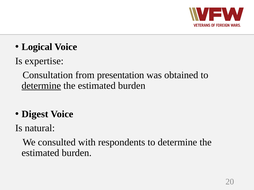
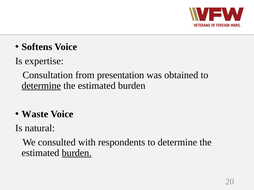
Logical: Logical -> Softens (37, 47)
Digest: Digest -> Waste (35, 114)
burden underline: none -> present (77, 153)
